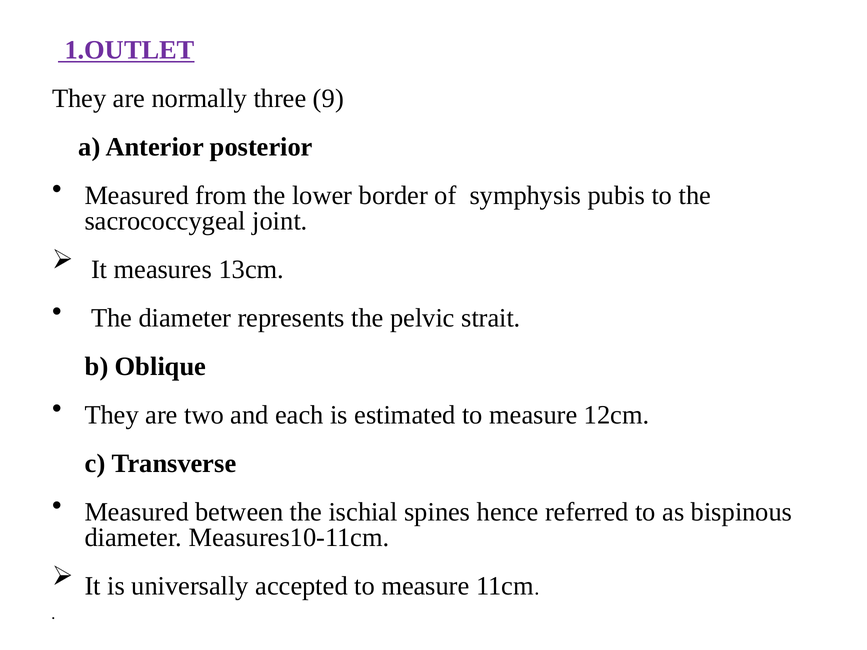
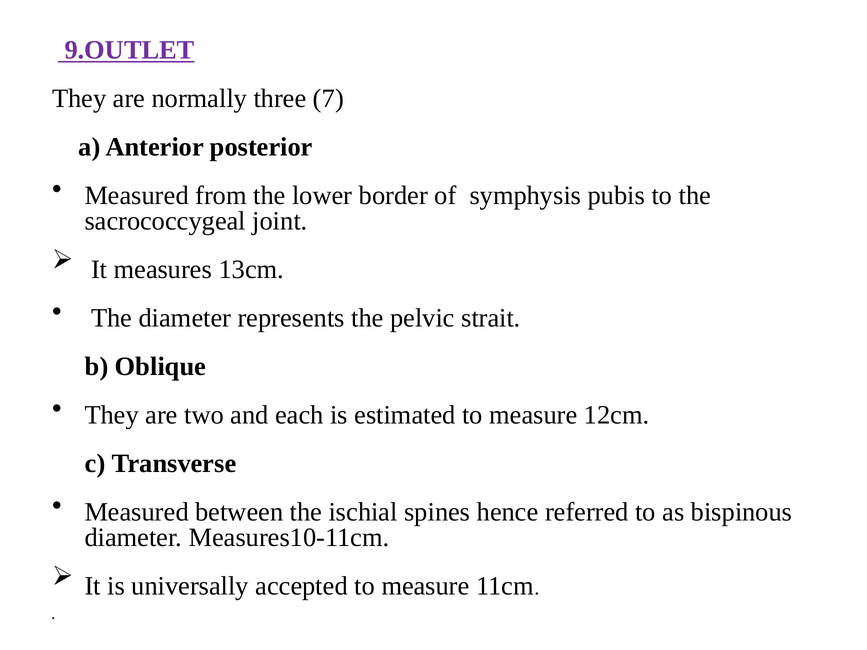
1.OUTLET: 1.OUTLET -> 9.OUTLET (130, 50)
9: 9 -> 7 (328, 98)
